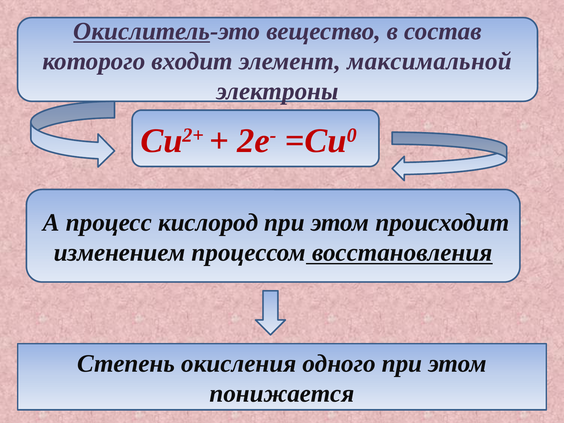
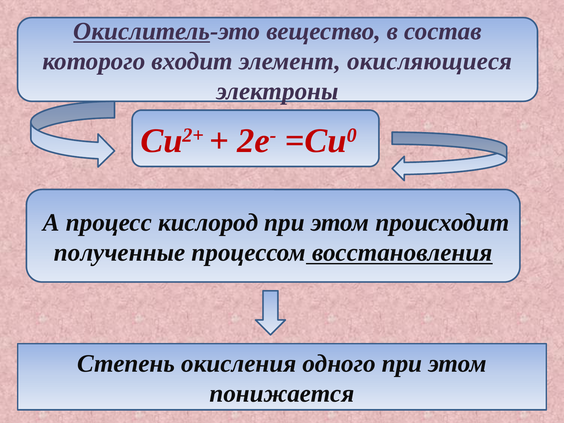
максимальной: максимальной -> окисляющиеся (430, 61)
изменением: изменением -> полученные (120, 253)
